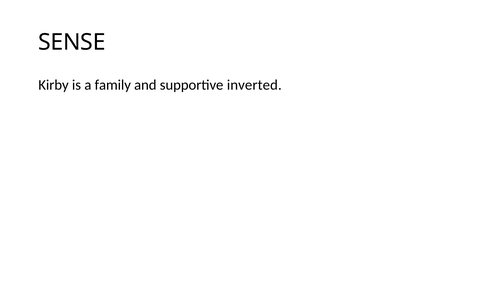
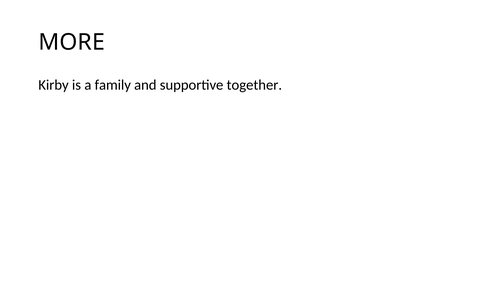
SENSE: SENSE -> MORE (72, 42)
inverted: inverted -> together (254, 85)
